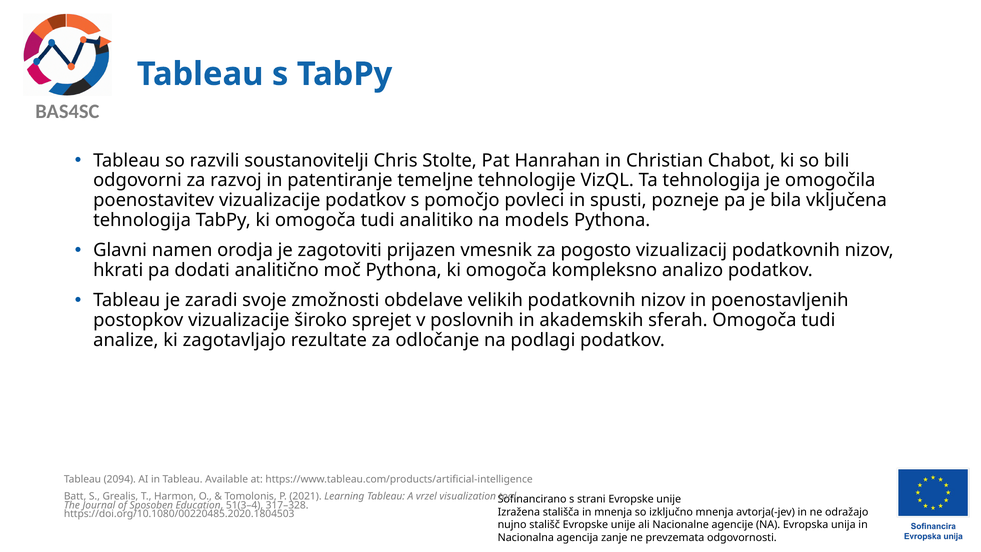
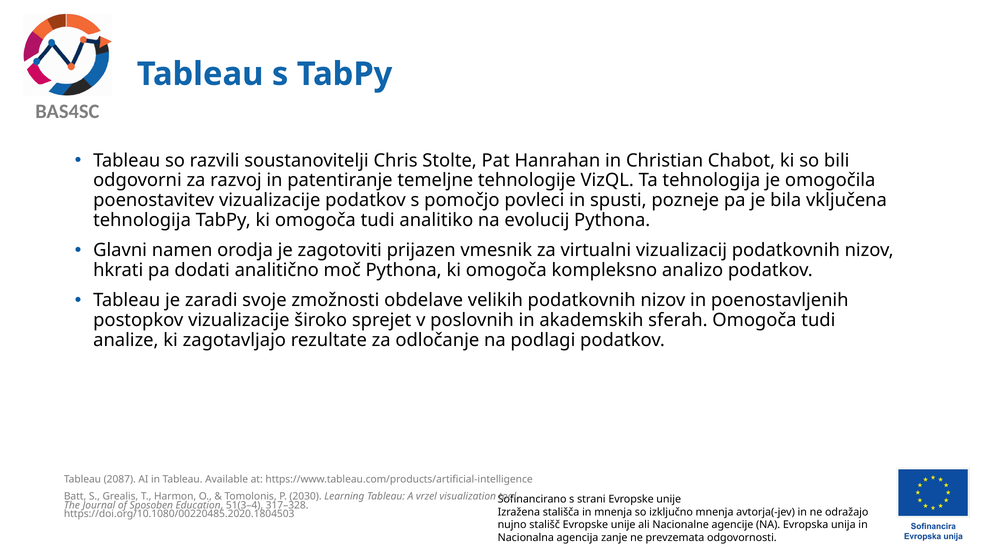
models: models -> evolucij (537, 220)
pogosto: pogosto -> virtualni (596, 250)
2094: 2094 -> 2087 (120, 479)
2021: 2021 -> 2030 (306, 496)
